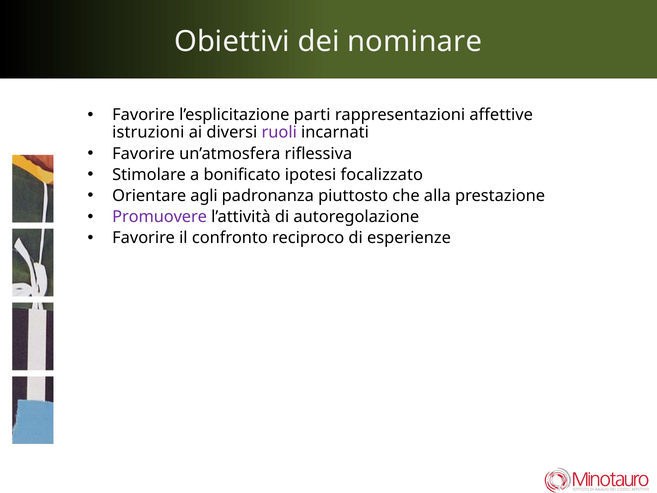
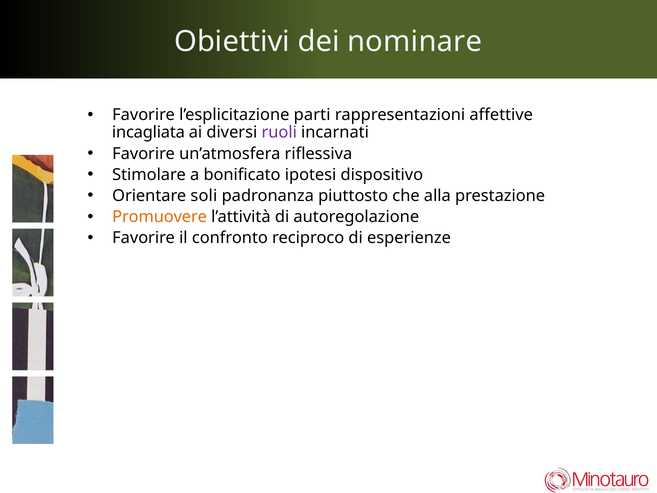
istruzioni: istruzioni -> incagliata (148, 132)
focalizzato: focalizzato -> dispositivo (382, 175)
agli: agli -> soli (204, 196)
Promuovere colour: purple -> orange (160, 217)
